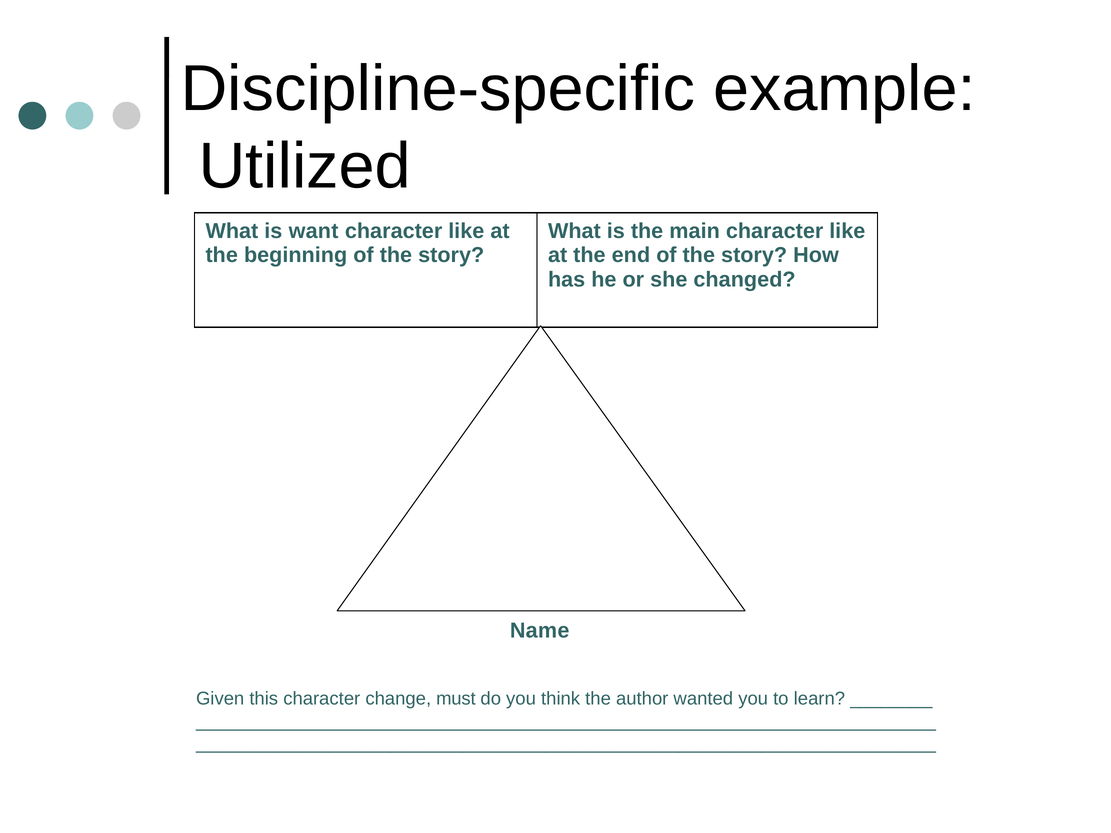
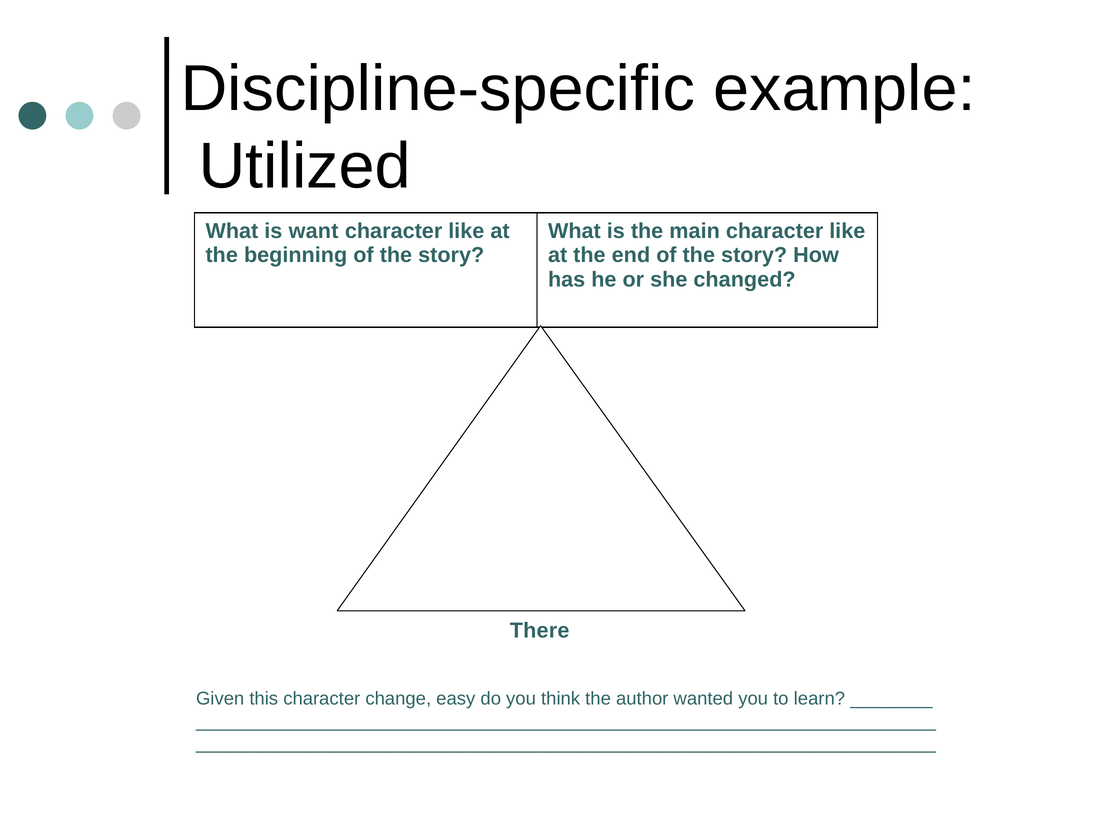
Name: Name -> There (540, 631)
must: must -> easy (456, 699)
